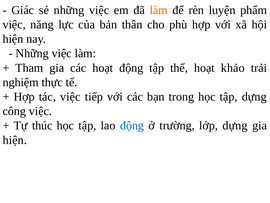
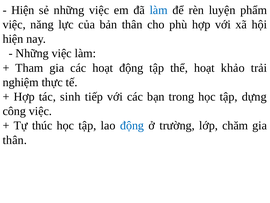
Giác: Giác -> Hiện (23, 10)
làm colour: orange -> blue (159, 10)
tác việc: việc -> sinh (70, 97)
lớp dựng: dựng -> chăm (235, 125)
hiện: hiện -> thân (15, 140)
